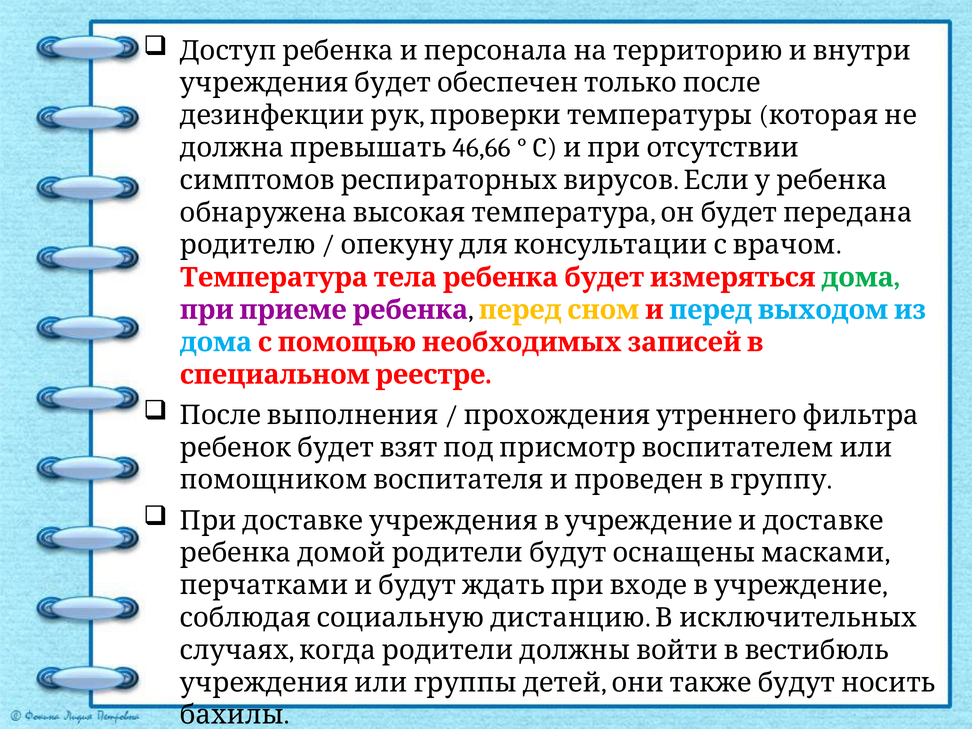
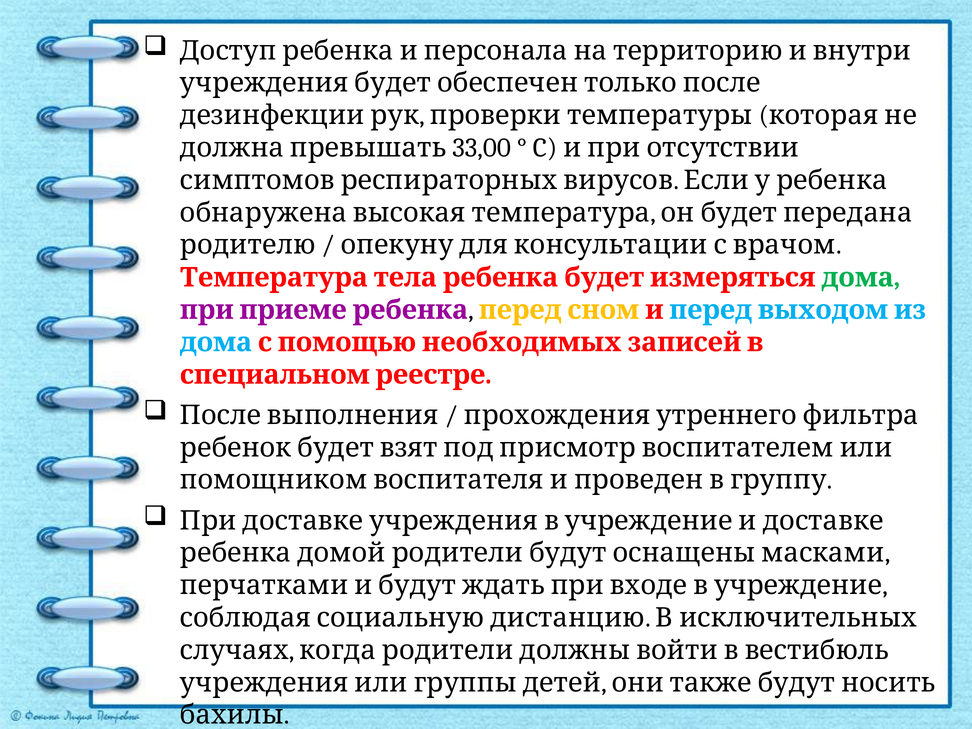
46,66: 46,66 -> 33,00 (482, 148)
